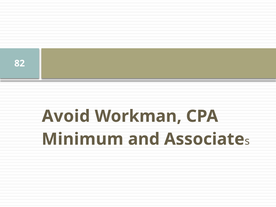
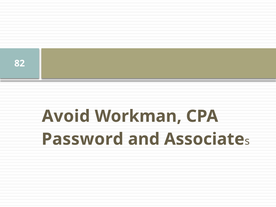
Minimum: Minimum -> Password (83, 139)
